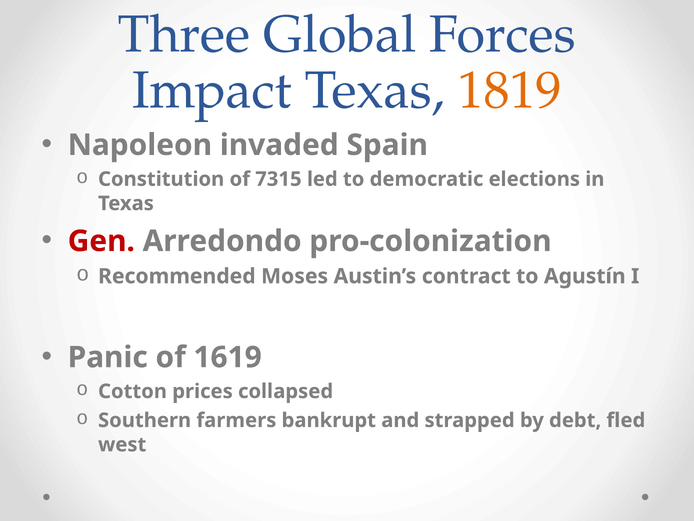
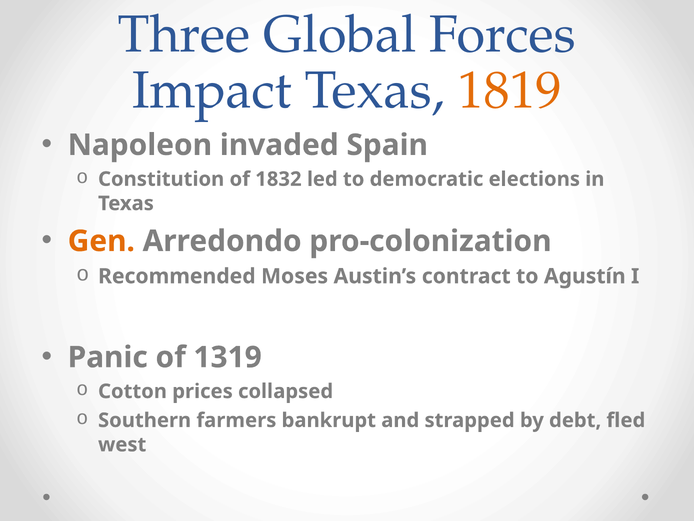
7315: 7315 -> 1832 (278, 179)
Gen colour: red -> orange (101, 241)
1619: 1619 -> 1319 (228, 357)
